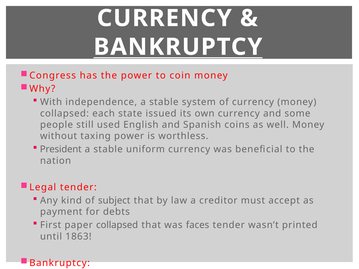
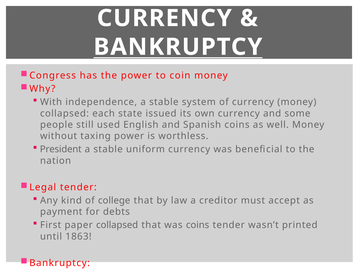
subject: subject -> college (114, 201)
was faces: faces -> coins (198, 225)
